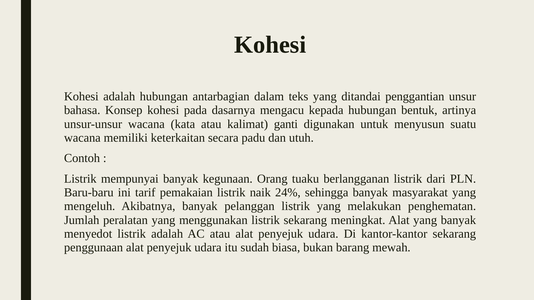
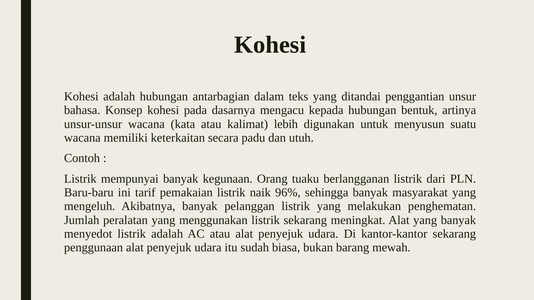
ganti: ganti -> lebih (286, 124)
24%: 24% -> 96% (288, 193)
